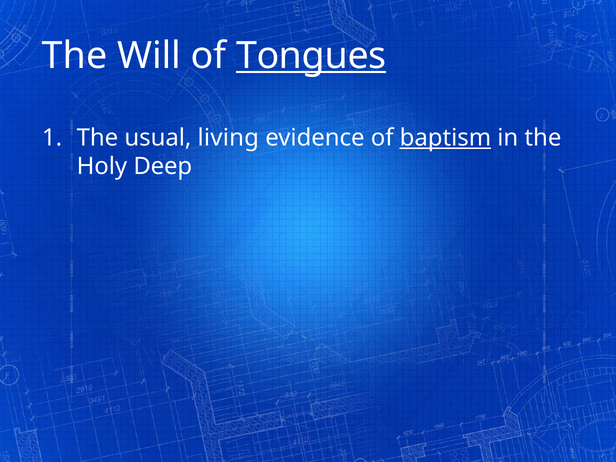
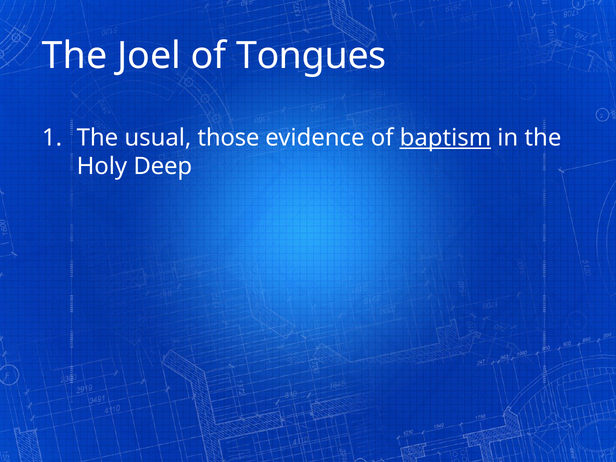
Will: Will -> Joel (149, 56)
Tongues underline: present -> none (311, 56)
living: living -> those (228, 138)
